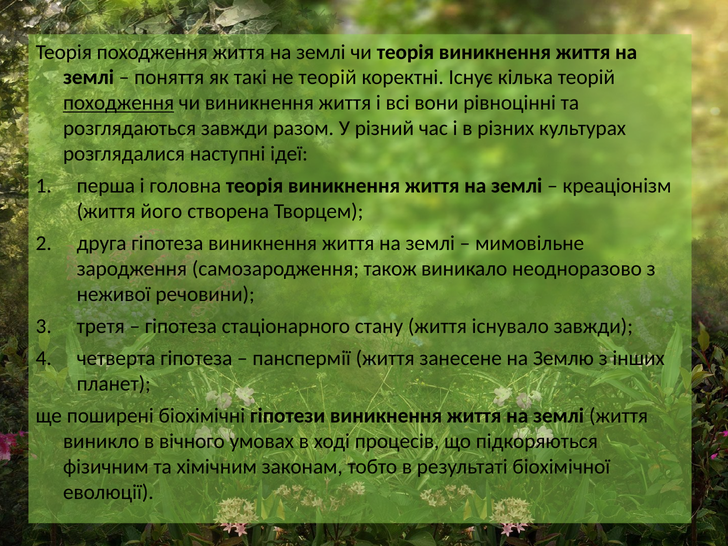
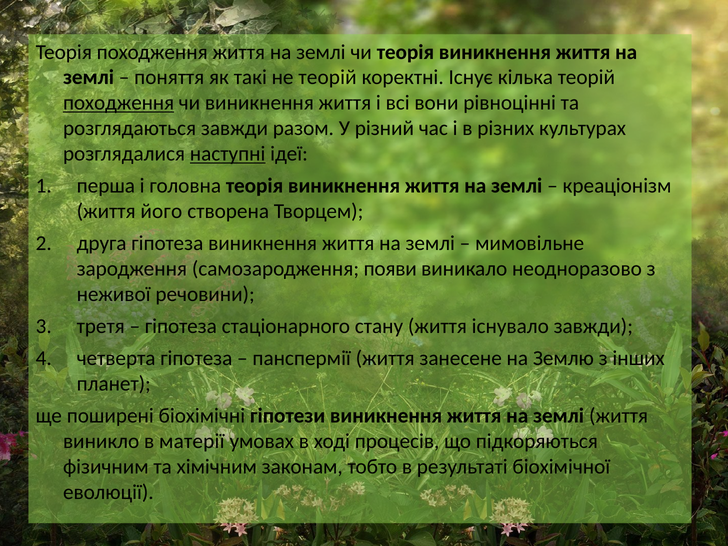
наступні underline: none -> present (228, 154)
також: також -> появи (390, 269)
вічного: вічного -> матерії (192, 441)
